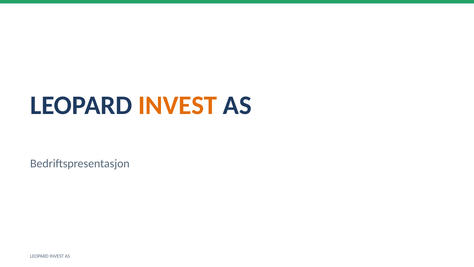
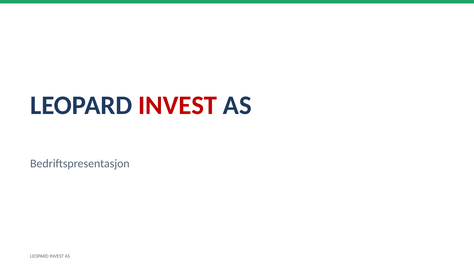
INVEST colour: orange -> red (178, 105)
